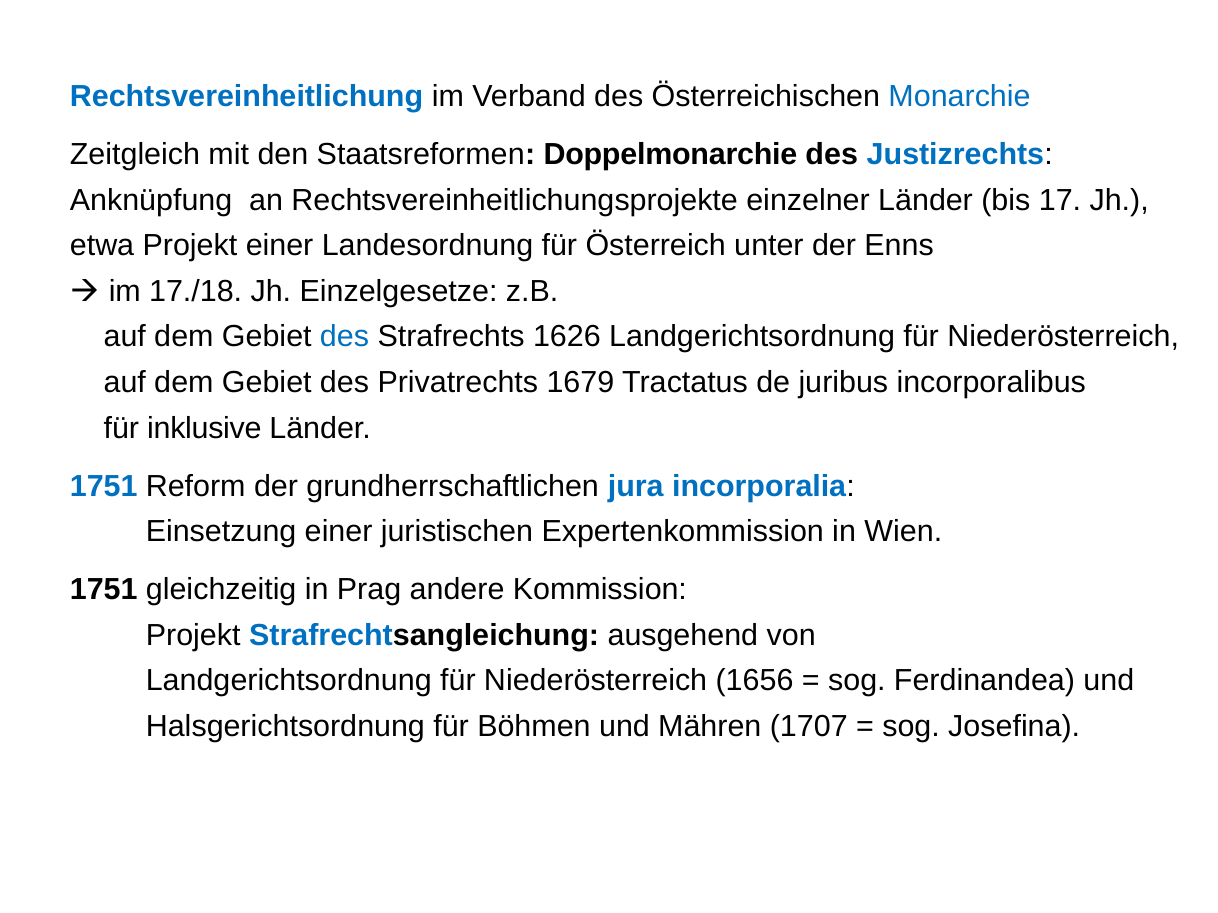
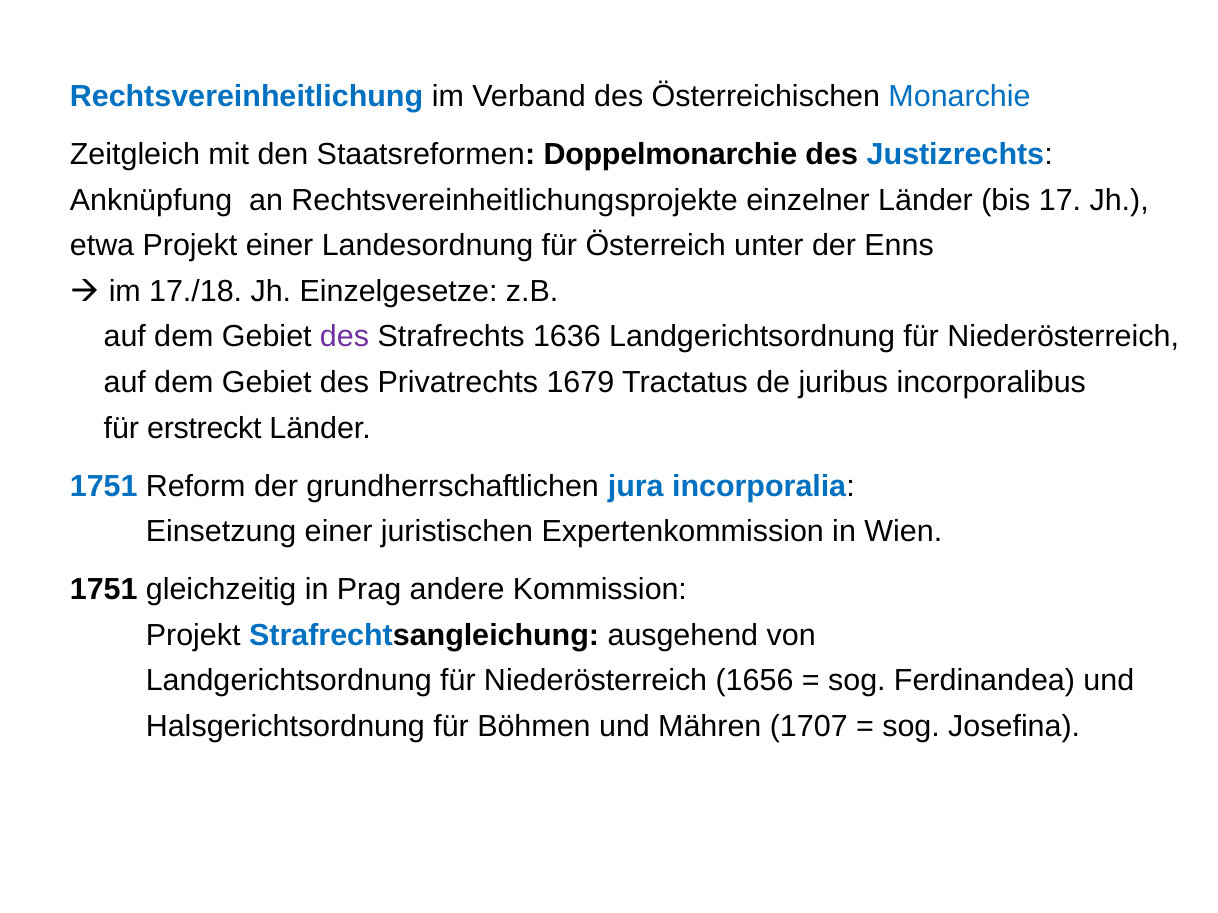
des colour: blue -> purple (345, 337)
1626: 1626 -> 1636 (567, 337)
inklusive: inklusive -> erstreckt (204, 428)
